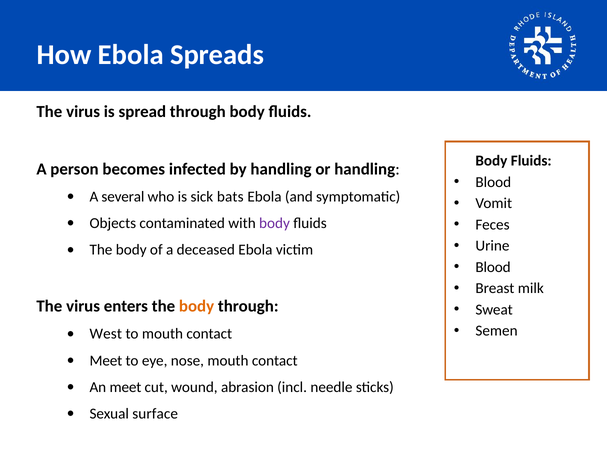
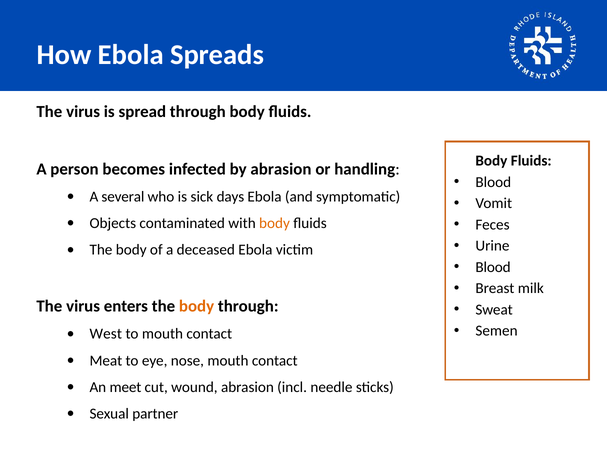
by handling: handling -> abrasion (281, 169)
bats: bats -> days (230, 197)
body colour: purple -> orange (274, 223)
Meet: Meet -> Meat (106, 361)
surface: surface -> partner (155, 414)
